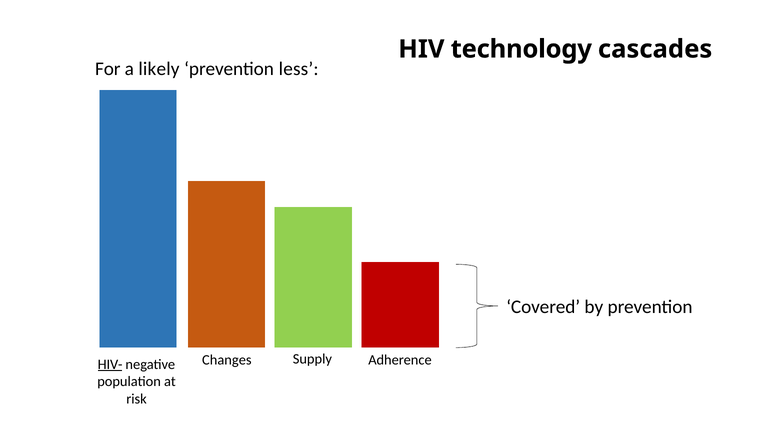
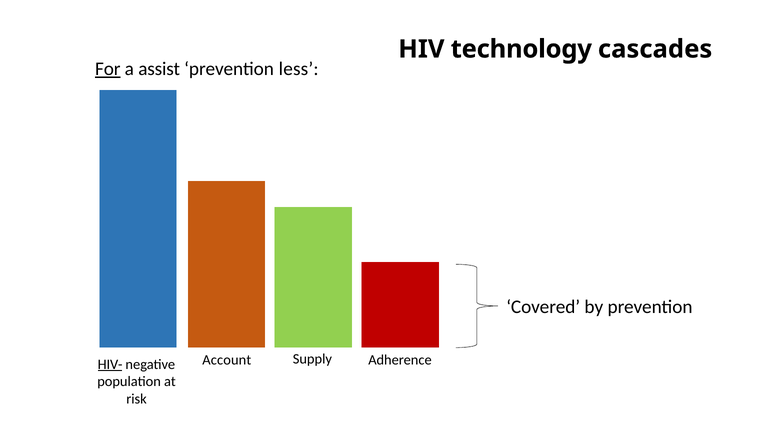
For underline: none -> present (108, 69)
likely: likely -> assist (159, 69)
Changes: Changes -> Account (227, 360)
